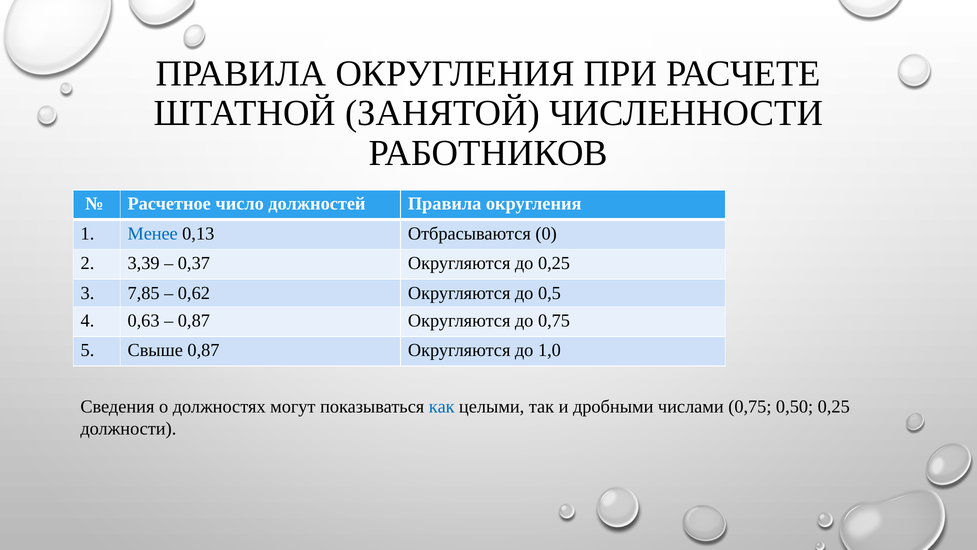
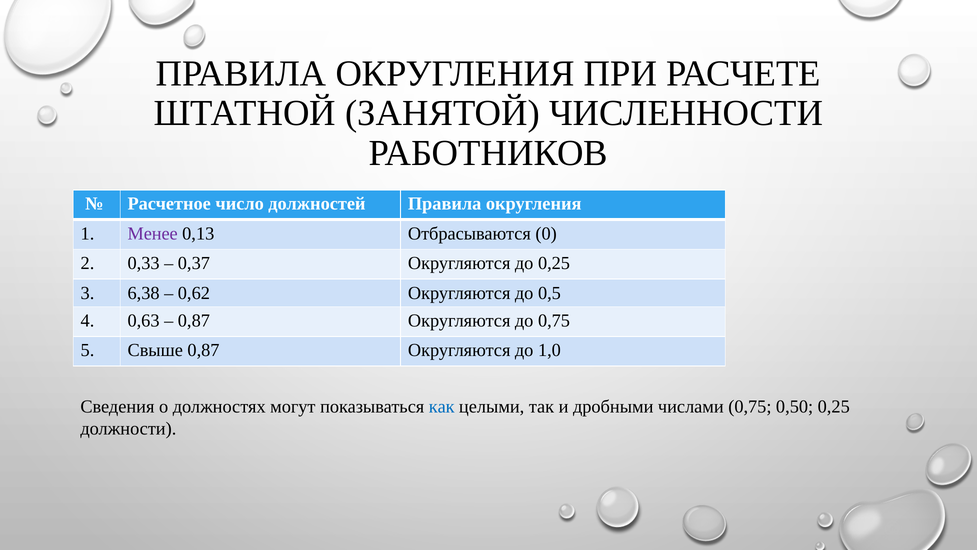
Менее colour: blue -> purple (153, 233)
3,39: 3,39 -> 0,33 (144, 263)
7,85: 7,85 -> 6,38 (144, 293)
